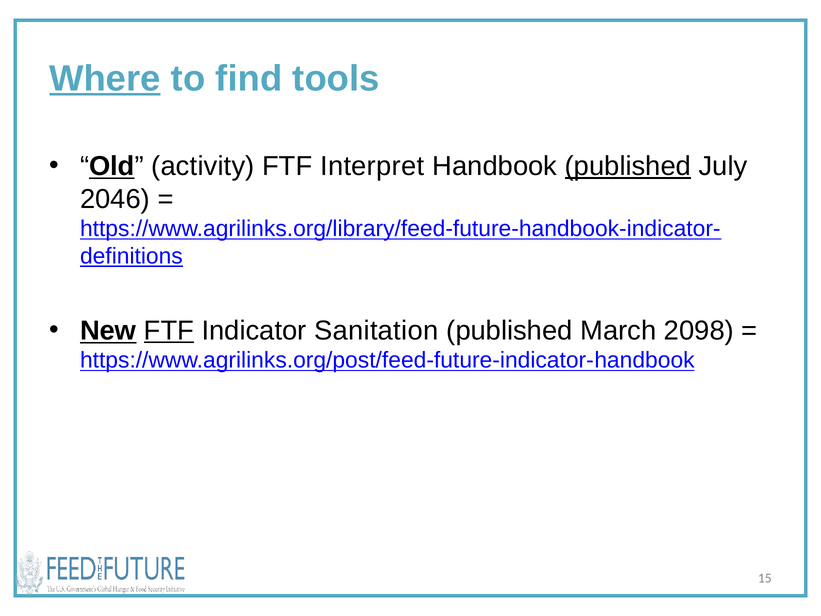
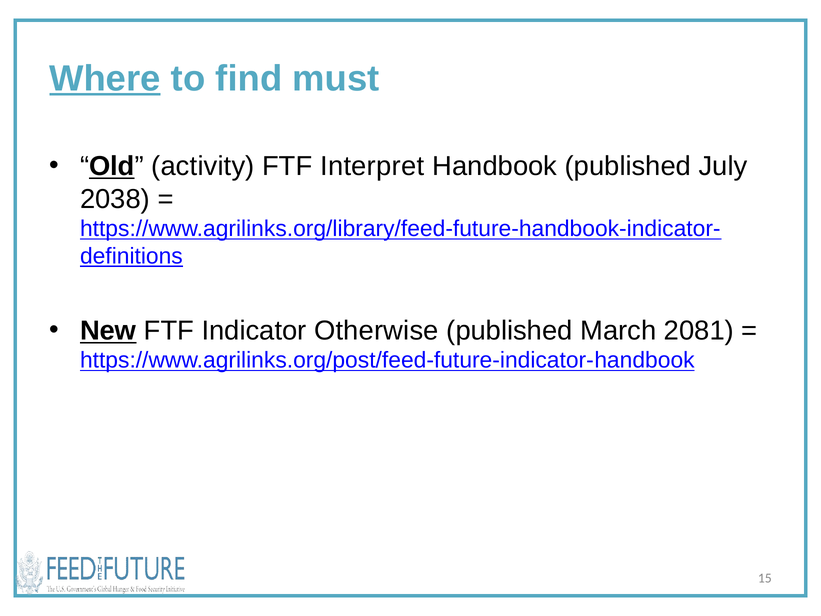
tools: tools -> must (336, 78)
published underline: present -> none (628, 166)
2046: 2046 -> 2038 (115, 199)
FTF underline: present -> none (169, 330)
Sanitation: Sanitation -> Otherwise (376, 330)
2098: 2098 -> 2081 (699, 330)
